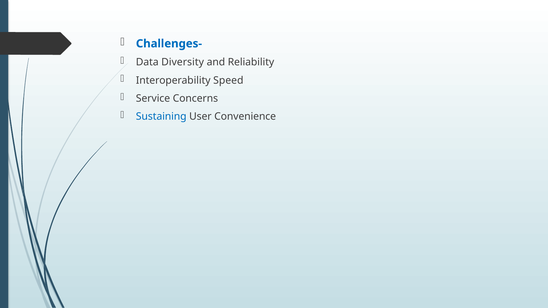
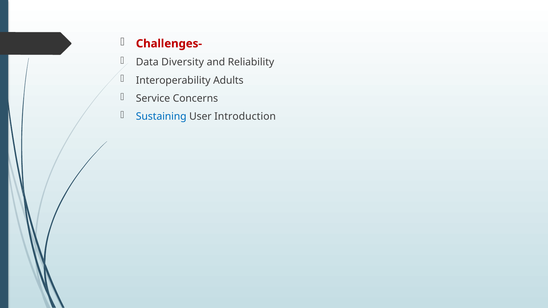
Challenges- colour: blue -> red (169, 44)
Speed: Speed -> Adults (228, 80)
Convenience: Convenience -> Introduction (245, 116)
